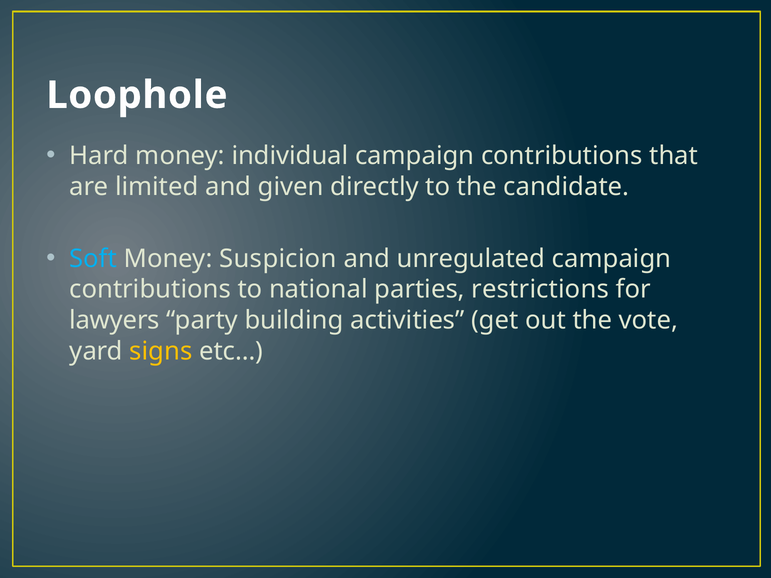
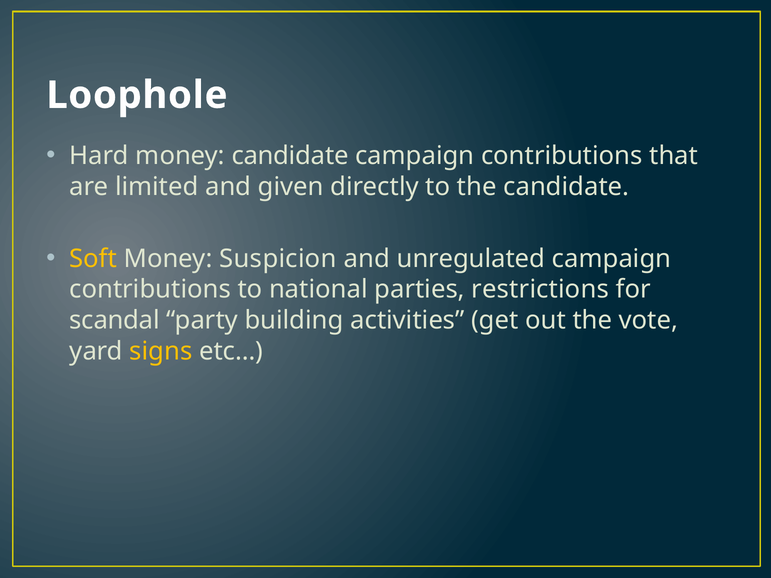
money individual: individual -> candidate (290, 156)
Soft colour: light blue -> yellow (93, 259)
lawyers: lawyers -> scandal (115, 320)
